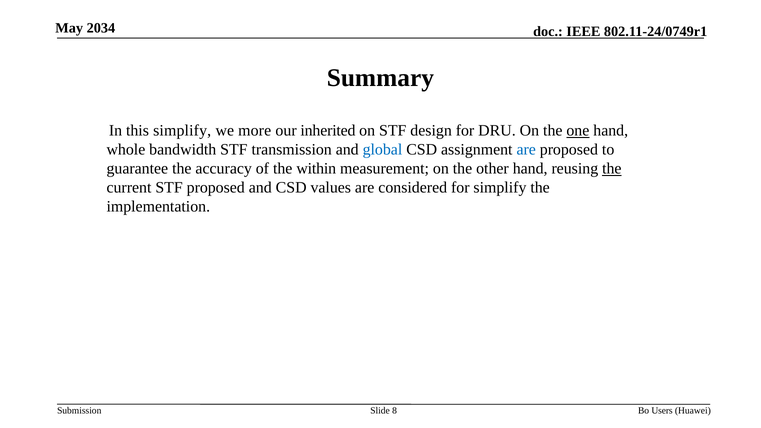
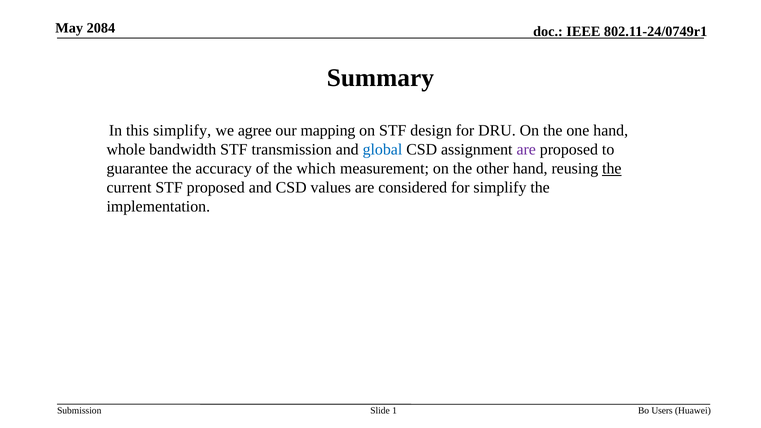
2034: 2034 -> 2084 (101, 28)
more: more -> agree (255, 131)
inherited: inherited -> mapping (328, 131)
one underline: present -> none (578, 131)
are colour: blue -> purple (526, 150)
within: within -> which (316, 169)
8: 8 -> 1 (395, 411)
